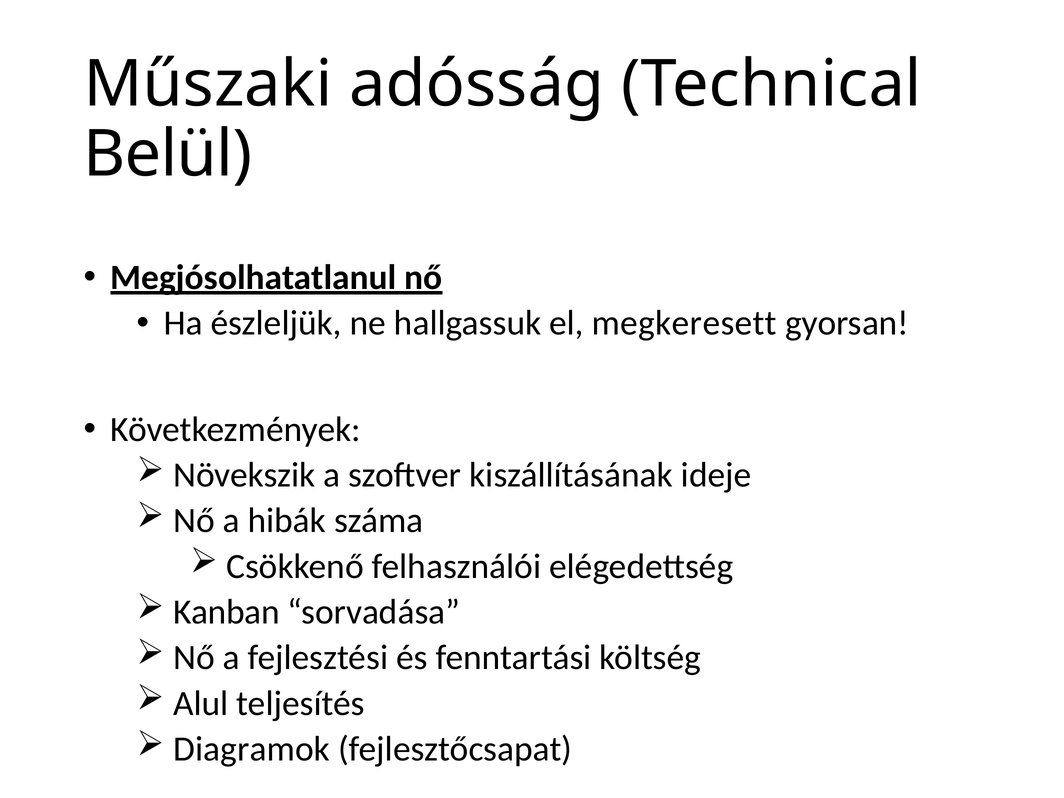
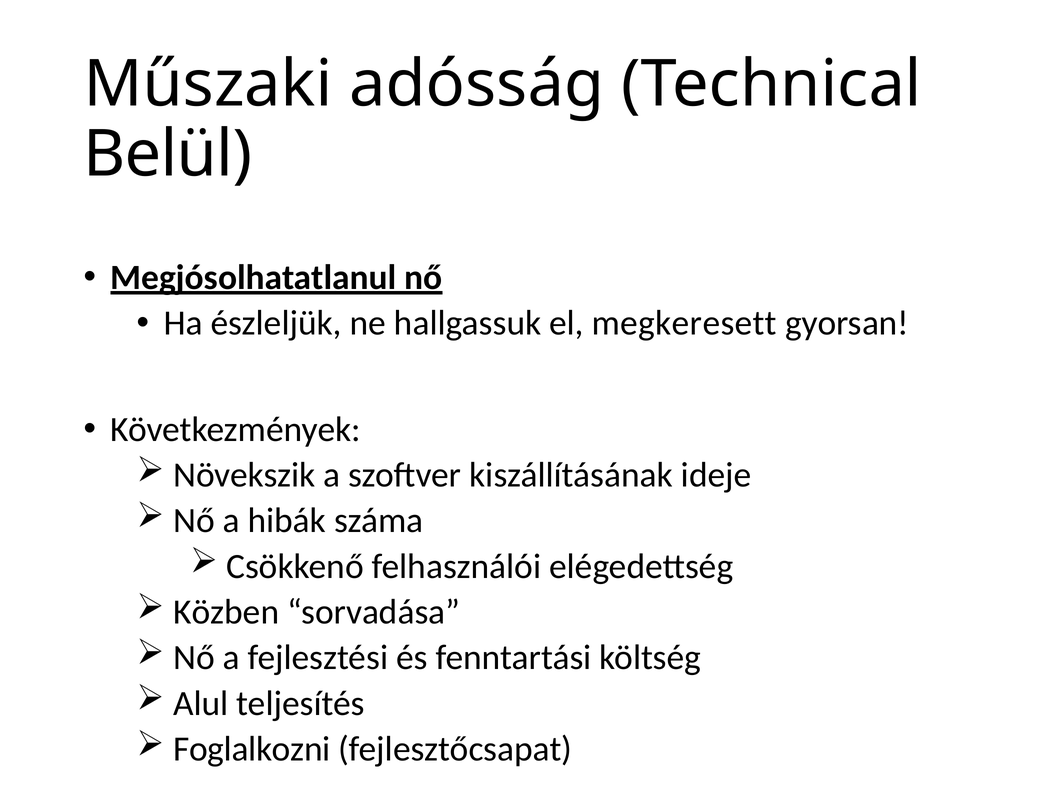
Kanban: Kanban -> Közben (226, 612)
Diagramok: Diagramok -> Foglalkozni (252, 749)
